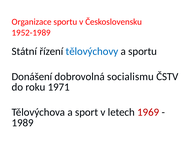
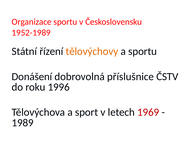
tělovýchovy colour: blue -> orange (92, 51)
socialismu: socialismu -> příslušnice (130, 76)
1971: 1971 -> 1996 (59, 87)
